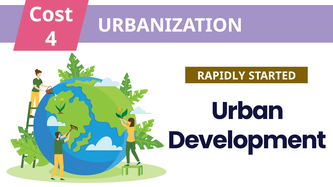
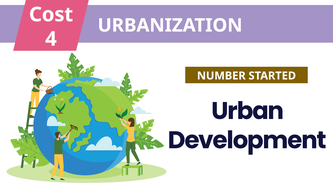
RAPIDLY: RAPIDLY -> NUMBER (221, 76)
